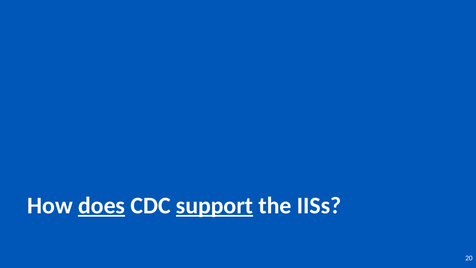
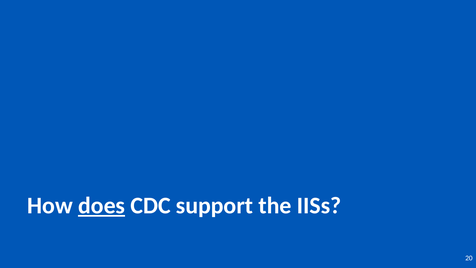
support underline: present -> none (215, 205)
